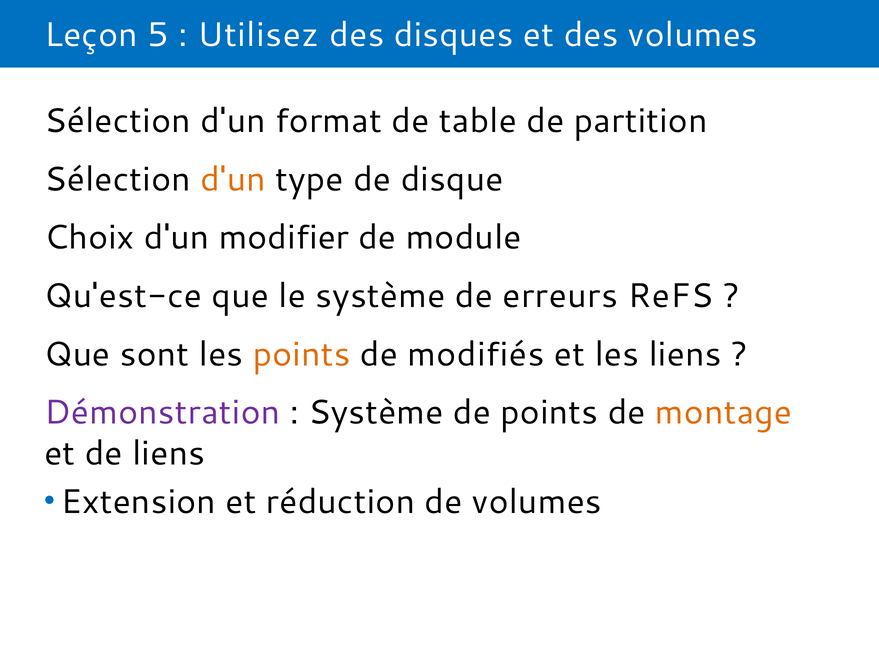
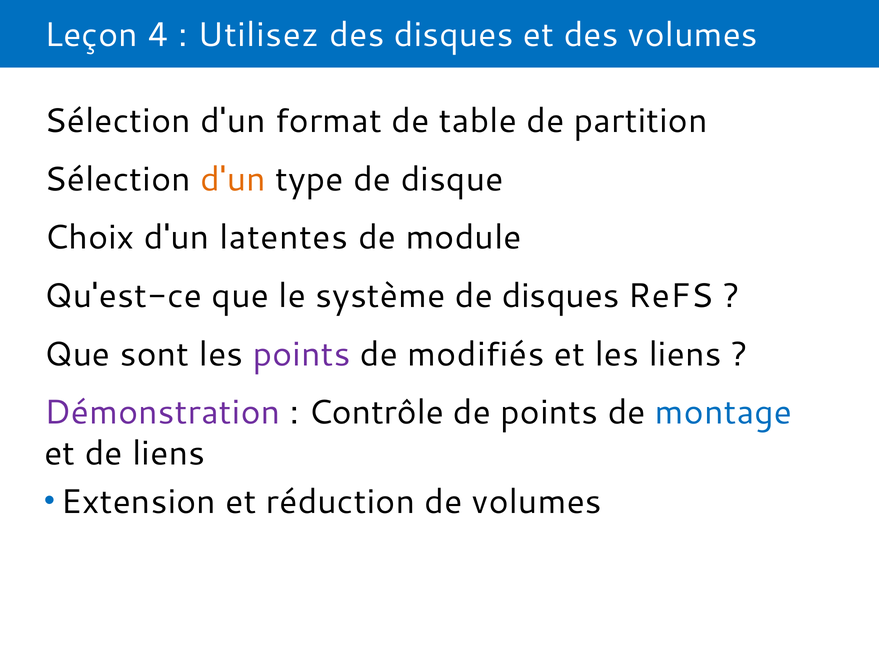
5: 5 -> 4 (158, 35)
modifier: modifier -> latentes (284, 238)
de erreurs: erreurs -> disques (561, 296)
points colour: orange -> purple (302, 354)
Système: Système -> Contrôle (376, 413)
montage colour: orange -> blue (724, 413)
